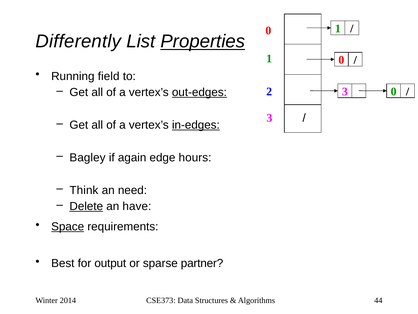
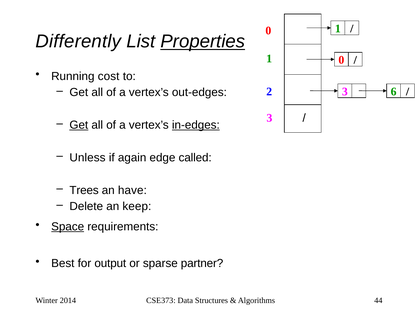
field: field -> cost (109, 76)
3 0: 0 -> 6 (394, 91)
out-edges underline: present -> none (199, 92)
Get underline: none -> present (79, 125)
Bagley: Bagley -> Unless (88, 157)
hours: hours -> called (195, 157)
Think: Think -> Trees (84, 190)
need: need -> have (132, 190)
Delete underline: present -> none (86, 206)
have: have -> keep (137, 206)
